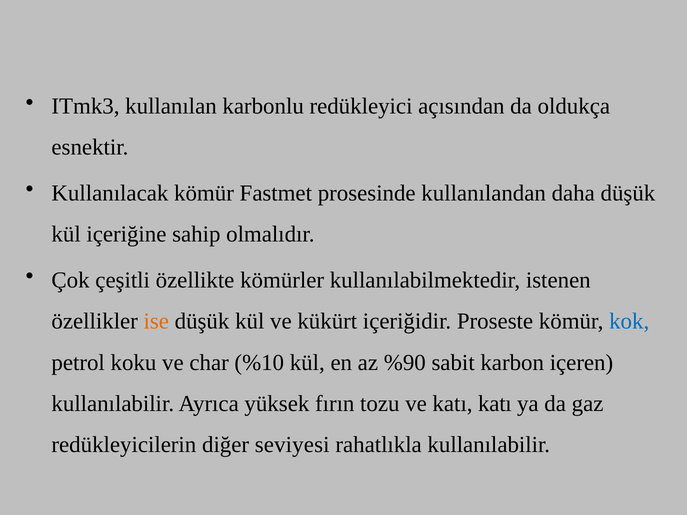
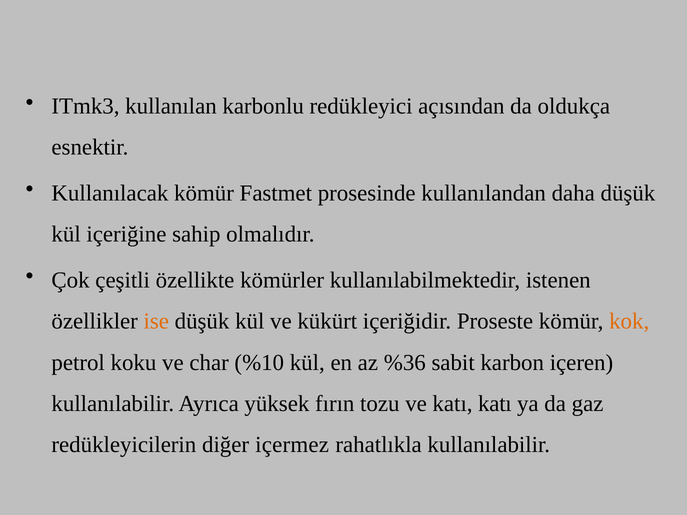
kok colour: blue -> orange (629, 321)
%90: %90 -> %36 (405, 363)
seviyesi: seviyesi -> içermez (292, 445)
